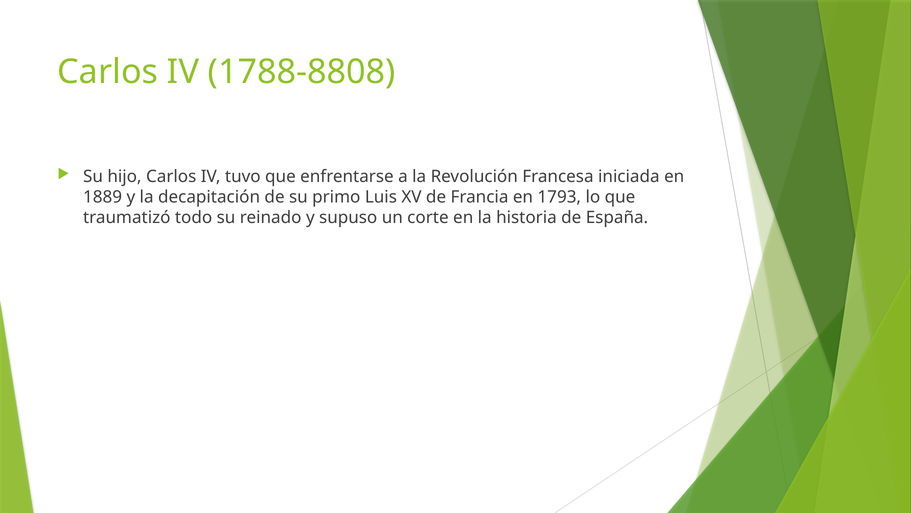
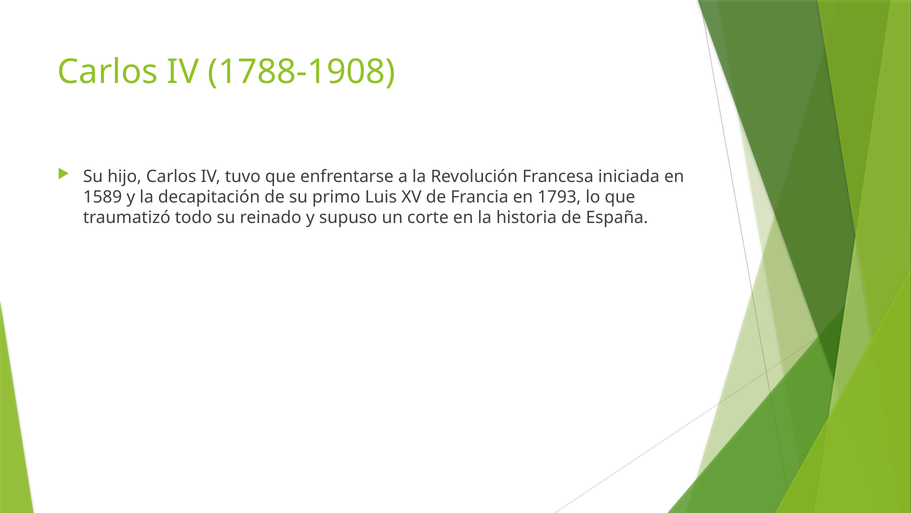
1788-8808: 1788-8808 -> 1788-1908 (302, 72)
1889: 1889 -> 1589 (103, 197)
